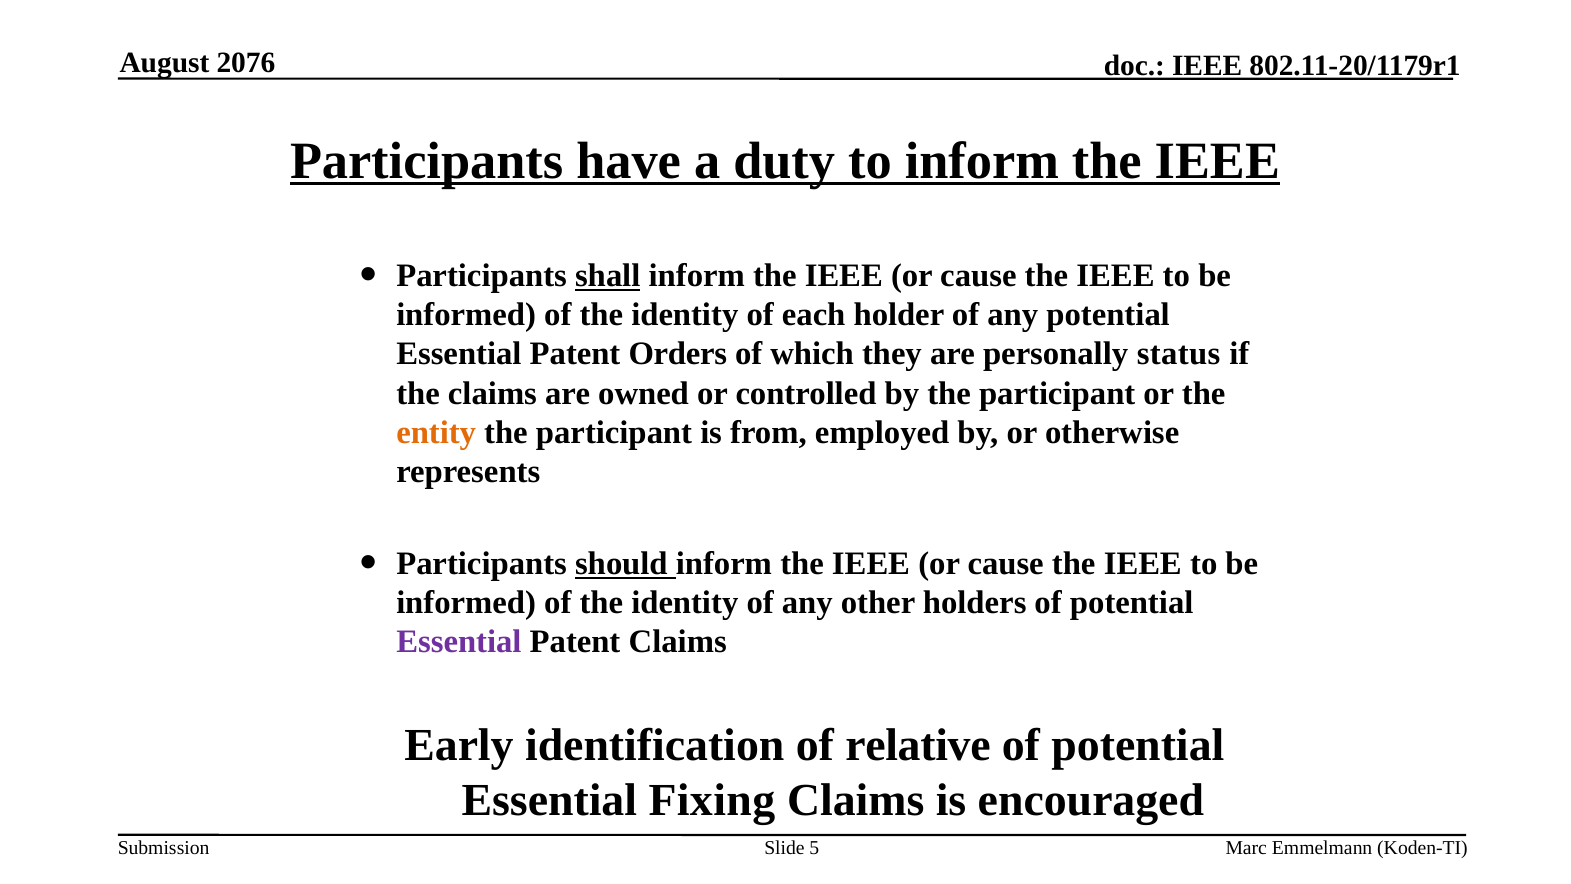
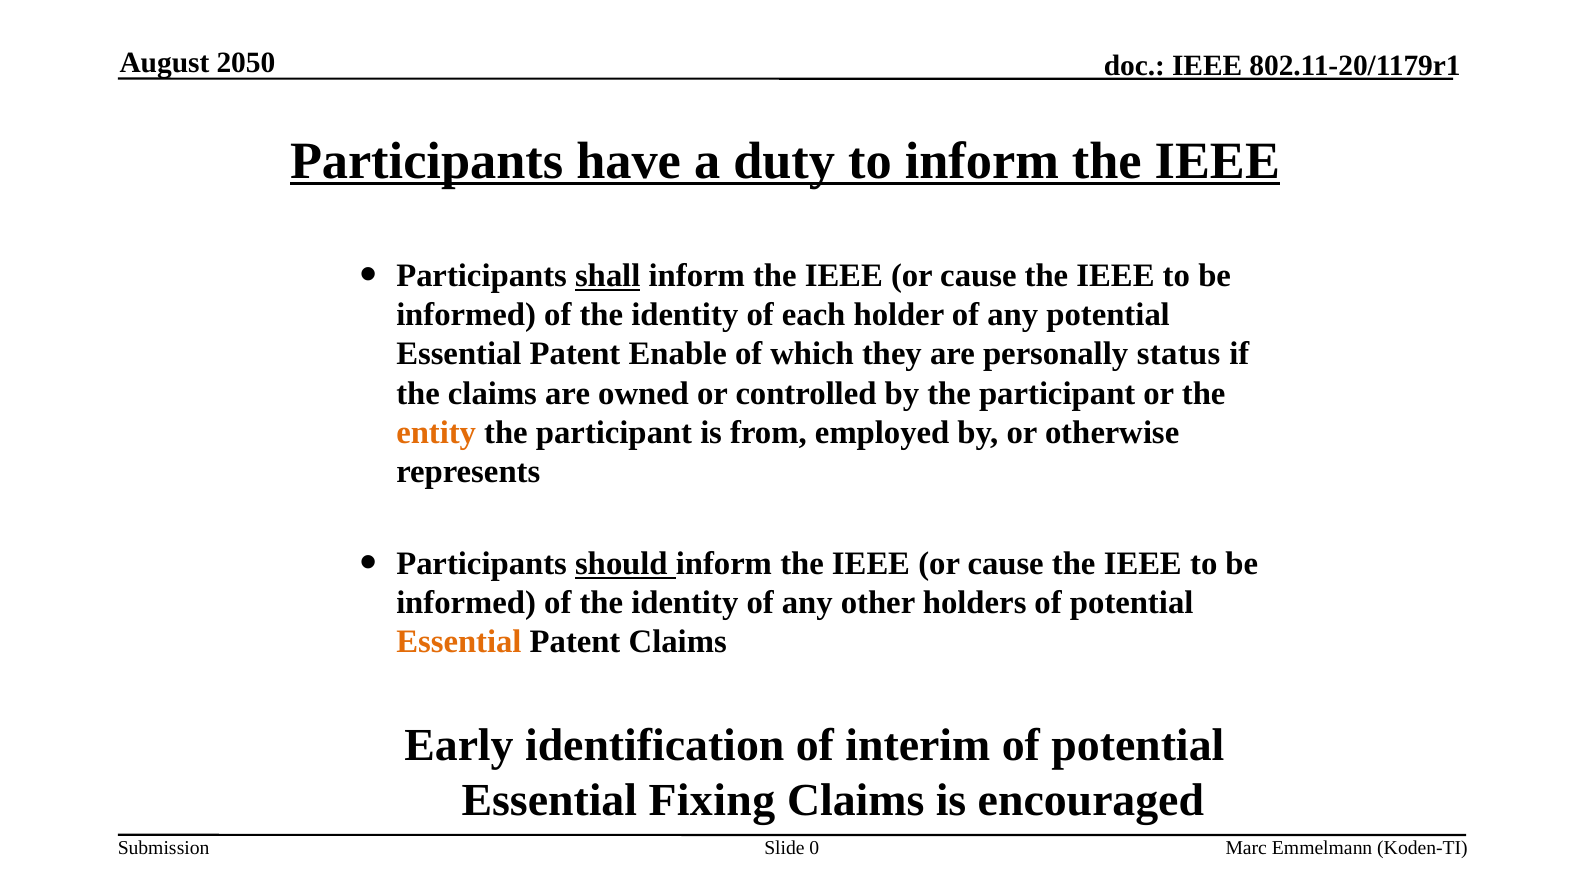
2076: 2076 -> 2050 (246, 63)
Orders: Orders -> Enable (678, 354)
Essential colour: purple -> orange (459, 642)
relative: relative -> interim (918, 745)
5: 5 -> 0 (814, 848)
